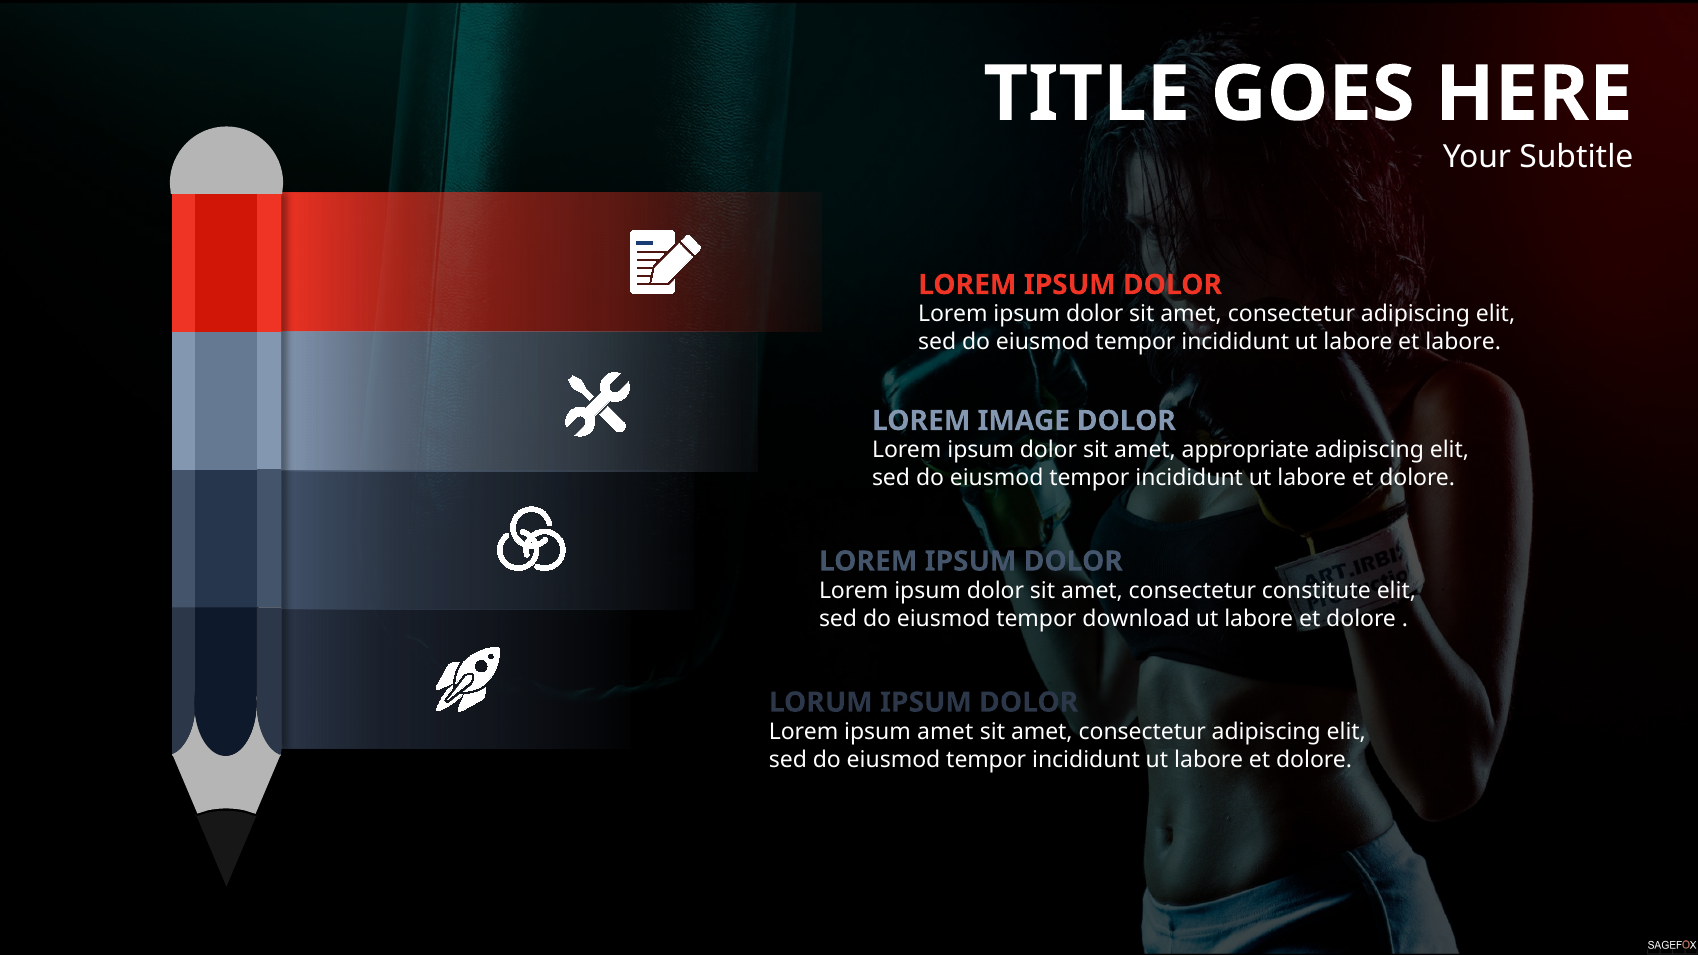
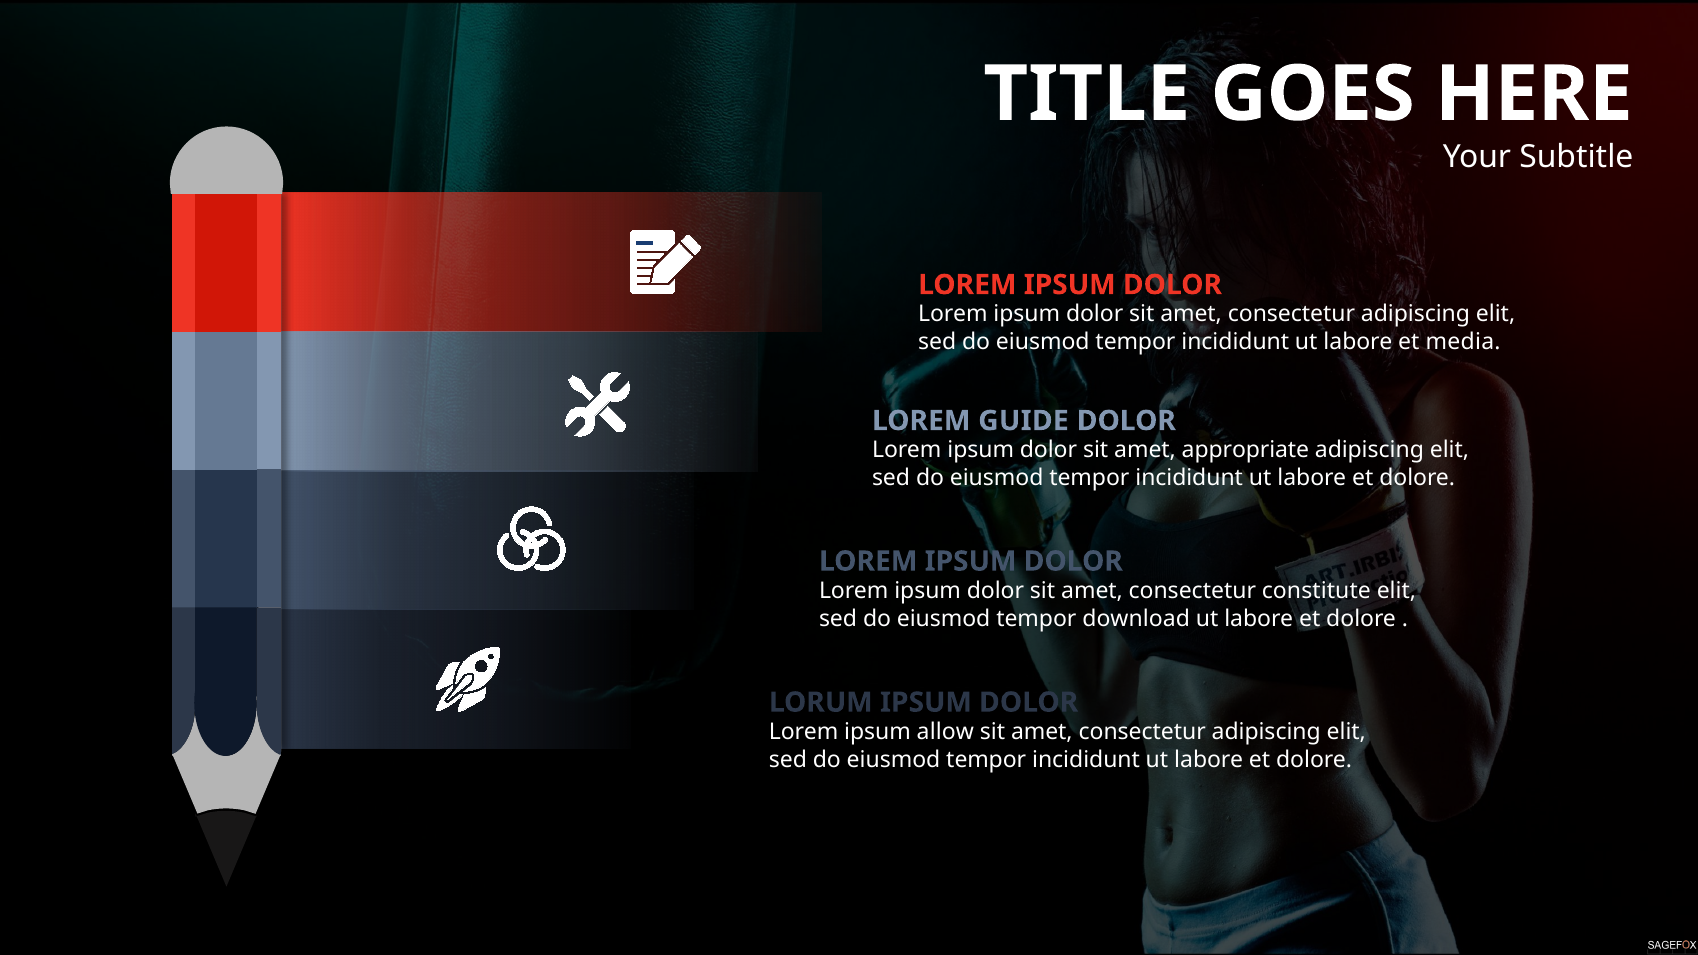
et labore: labore -> media (1463, 342)
IMAGE: IMAGE -> GUIDE (1023, 421)
ipsum amet: amet -> allow (945, 732)
